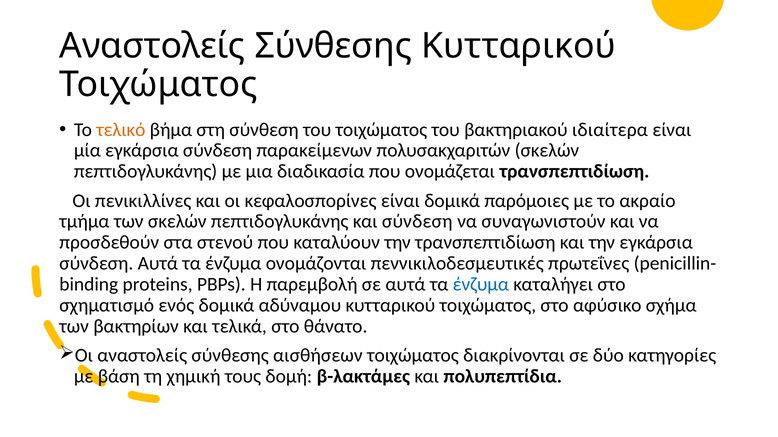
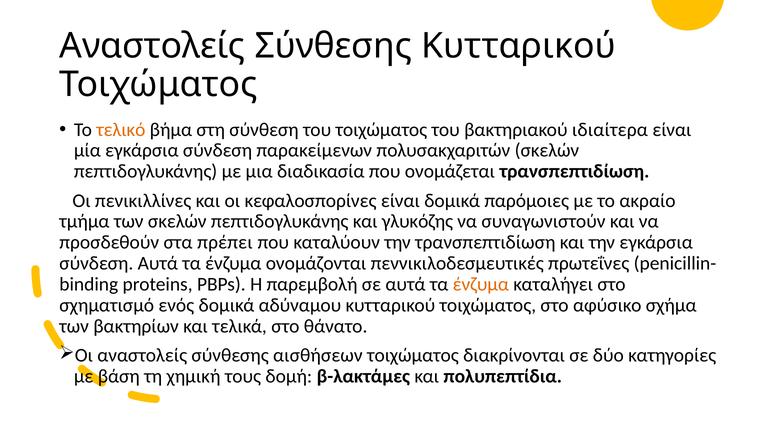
και σύνδεση: σύνδεση -> γλυκόζης (417, 222)
στενού: στενού -> πρέπει (225, 243)
ένζυμα colour: blue -> orange (481, 285)
